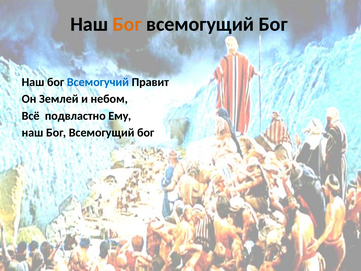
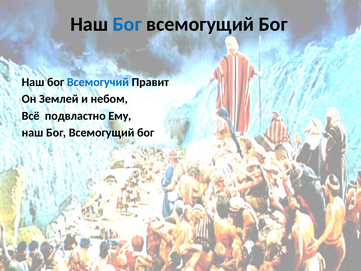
Бог colour: orange -> blue (127, 24)
